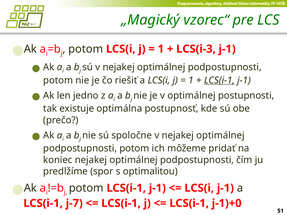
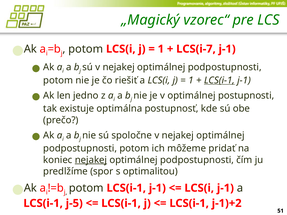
LCS(i-3: LCS(i-3 -> LCS(i-7 (196, 49)
nejakej underline: none -> present (91, 160)
j-7: j-7 -> j-5 (74, 203)
j-1)+0: j-1)+0 -> j-1)+2 (227, 203)
